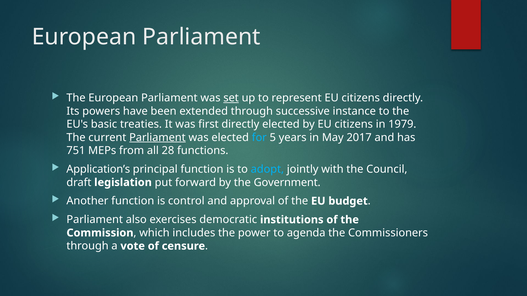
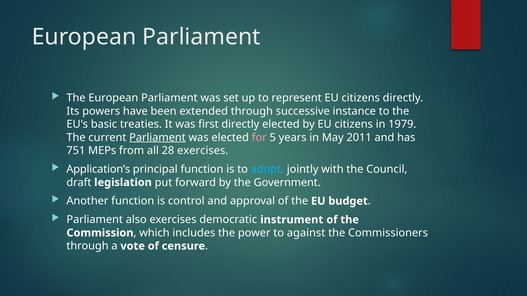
set underline: present -> none (231, 98)
for colour: light blue -> pink (259, 138)
2017: 2017 -> 2011 (359, 138)
28 functions: functions -> exercises (203, 151)
institutions: institutions -> instrument (292, 220)
agenda: agenda -> against (306, 233)
